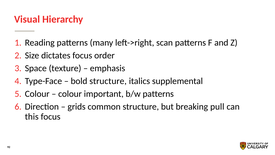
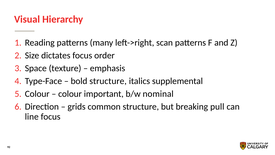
b/w patterns: patterns -> nominal (158, 94)
this: this -> line (32, 116)
